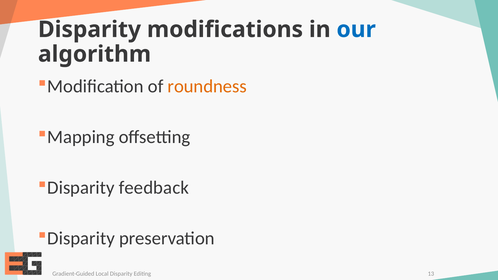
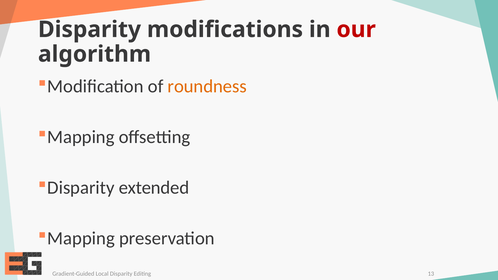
our colour: blue -> red (356, 30)
feedback: feedback -> extended (154, 188)
Disparity: Disparity -> Mapping (81, 239)
